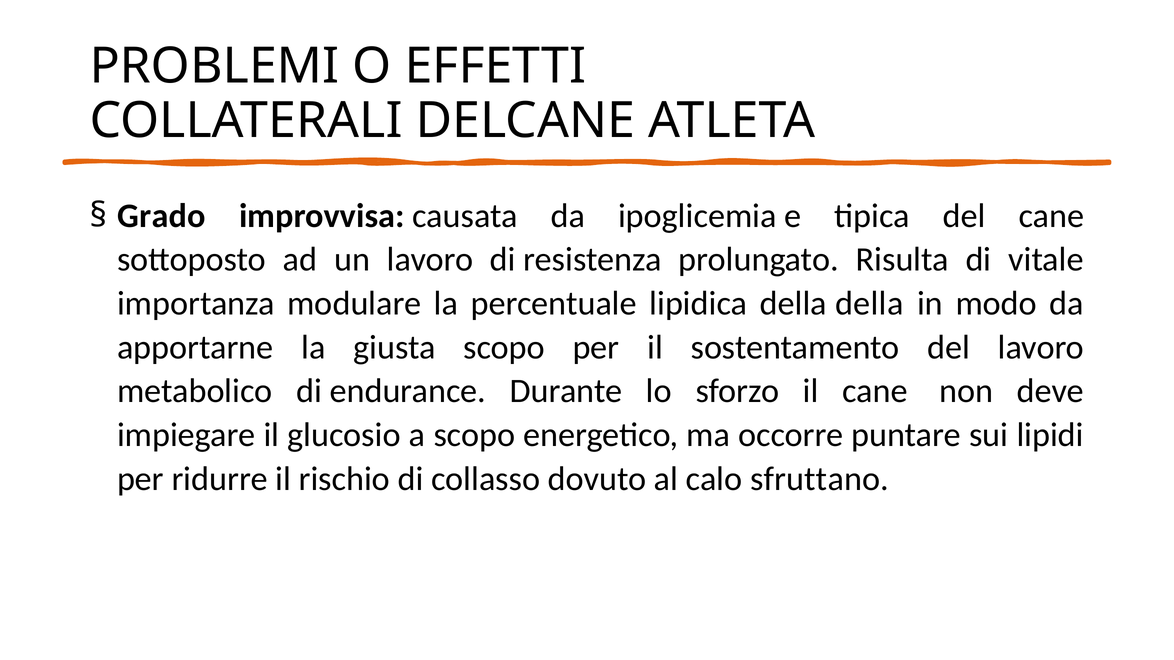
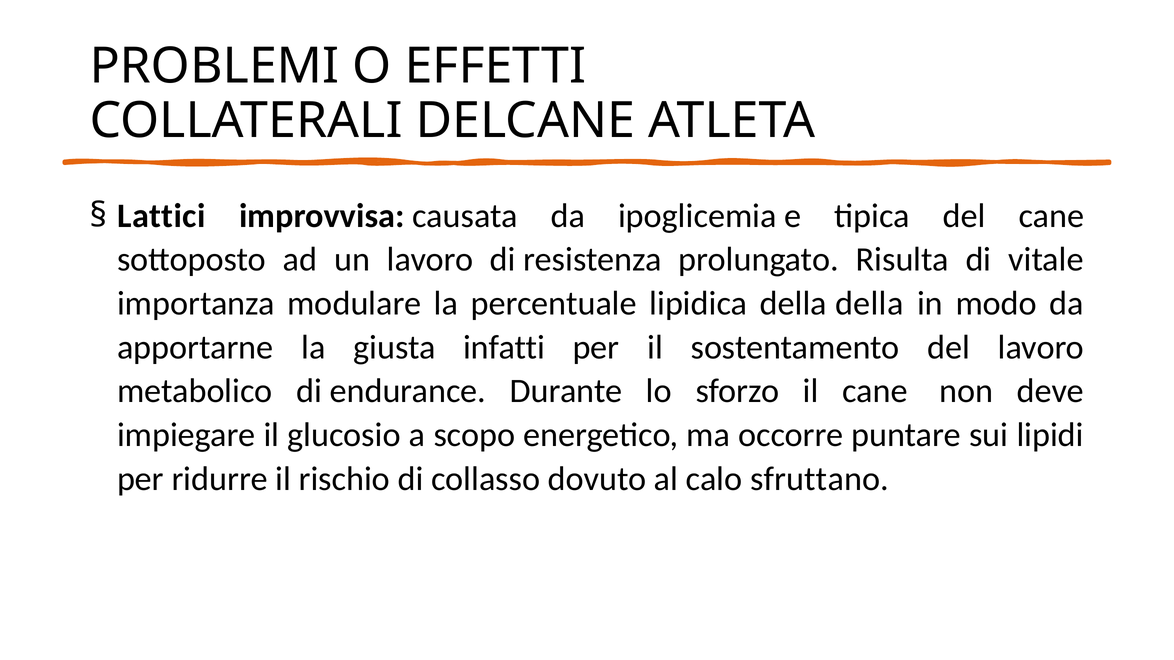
Grado: Grado -> Lattici (161, 216)
giusta scopo: scopo -> infatti (504, 347)
